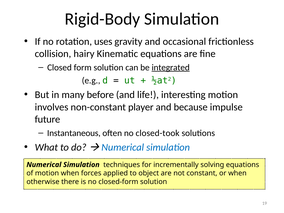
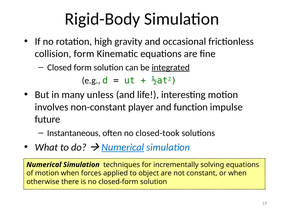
uses: uses -> high (103, 41)
collision hairy: hairy -> form (84, 54)
before: before -> unless (100, 95)
because: because -> function (191, 107)
Numerical underline: none -> present (123, 147)
